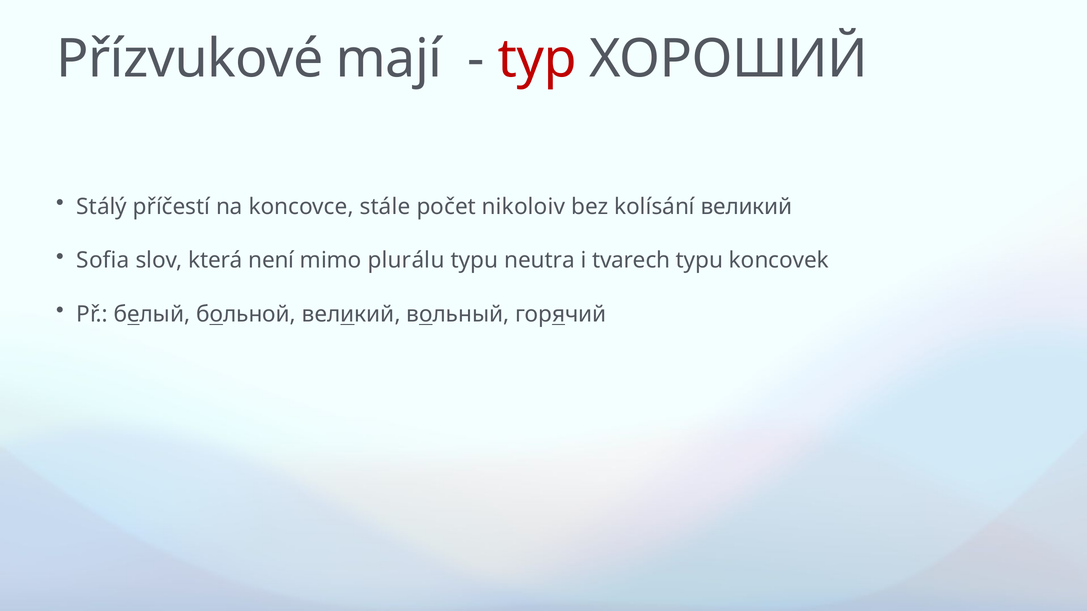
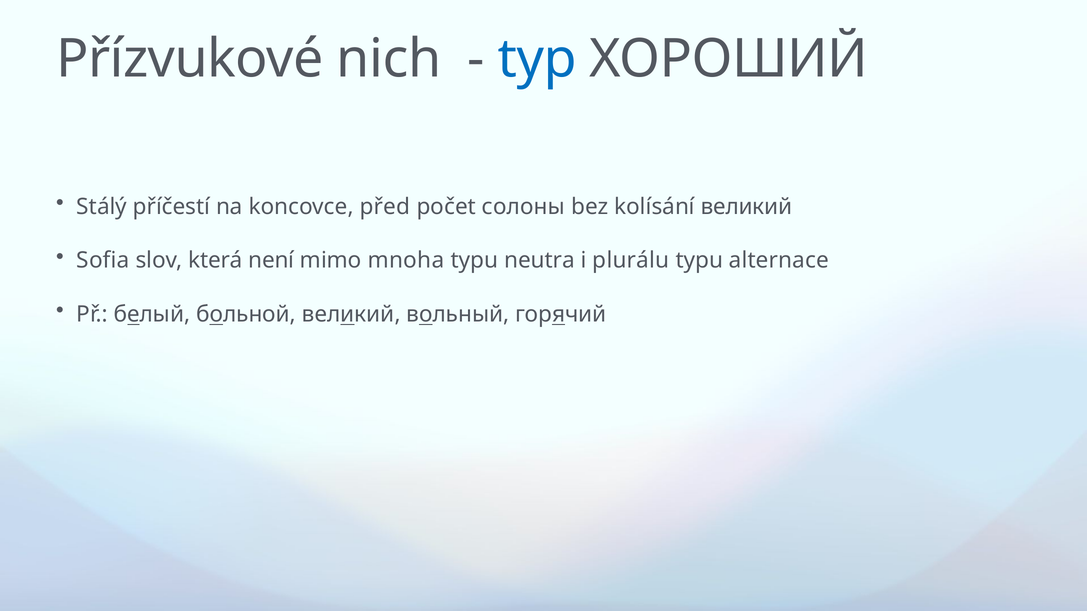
mají: mají -> nich (389, 59)
typ colour: red -> blue (537, 59)
stále: stále -> před (385, 207)
nikoloiv: nikoloiv -> солоны (523, 207)
plurálu: plurálu -> mnoha (406, 261)
tvarech: tvarech -> plurálu (631, 261)
koncovek: koncovek -> alternace (779, 261)
